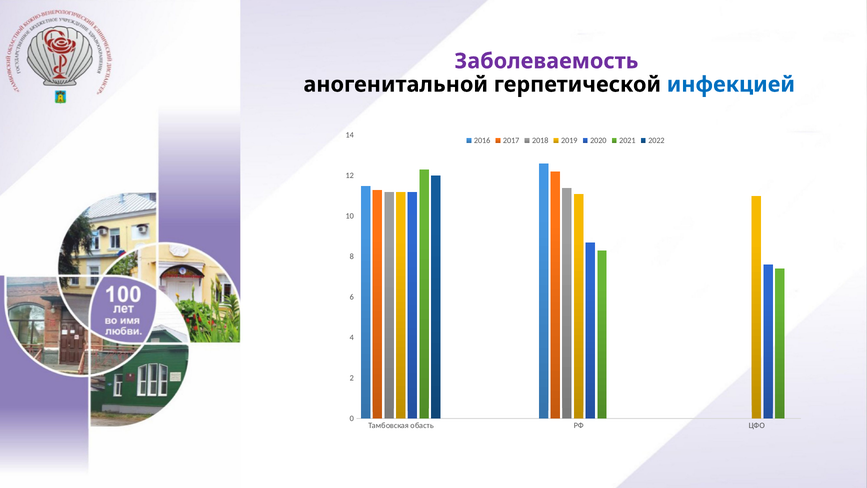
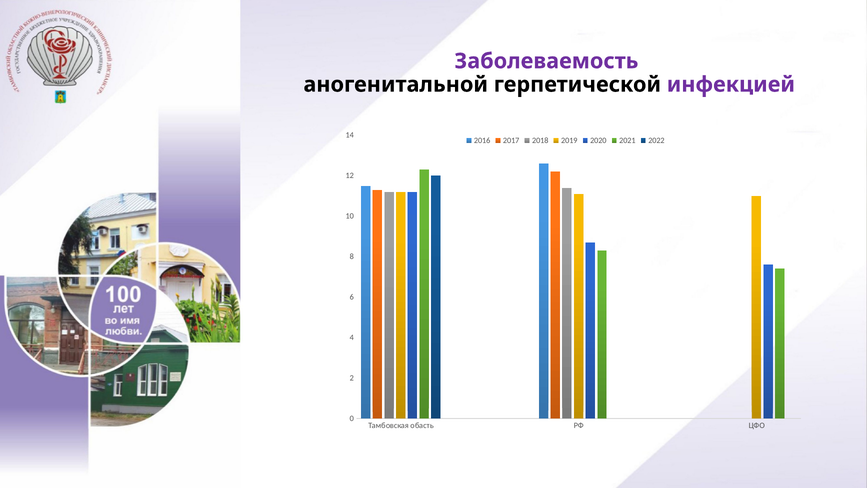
инфекцией colour: blue -> purple (731, 84)
